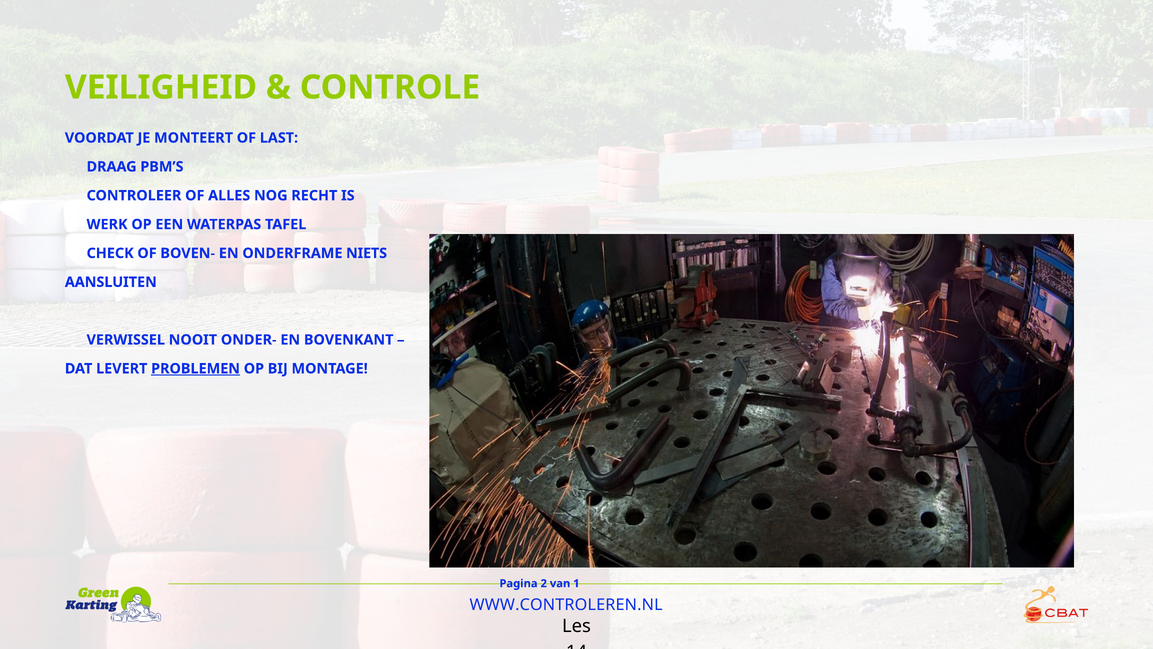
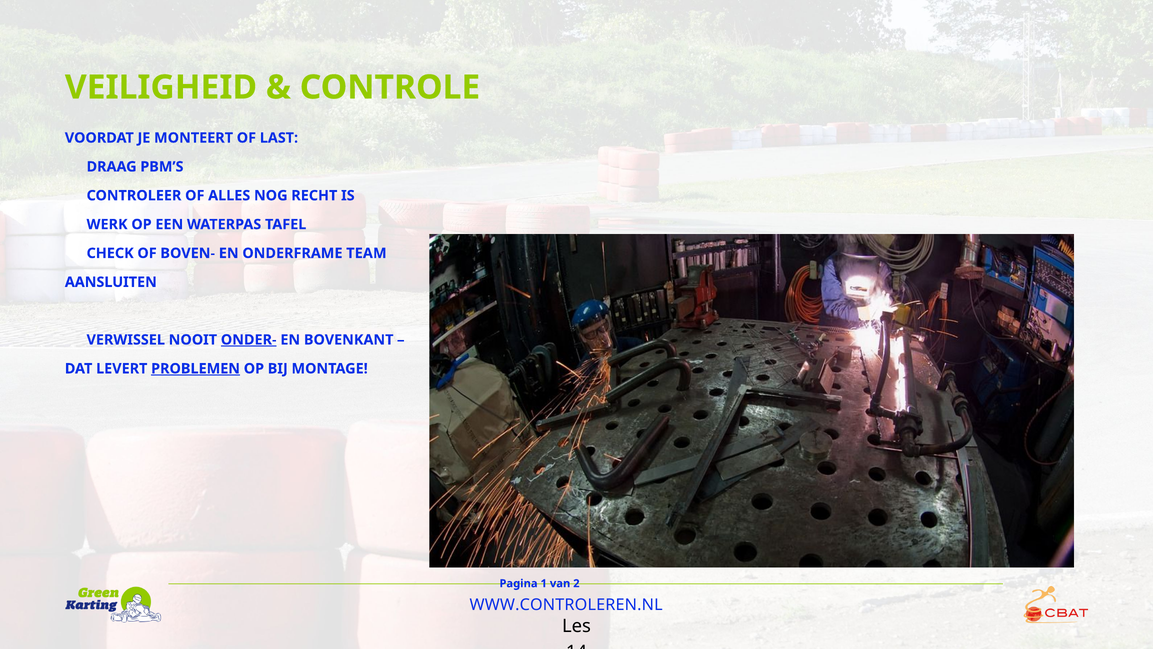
NIETS: NIETS -> TEAM (366, 253)
ONDER- underline: none -> present (249, 340)
2: 2 -> 1 (544, 583)
1: 1 -> 2 (576, 583)
